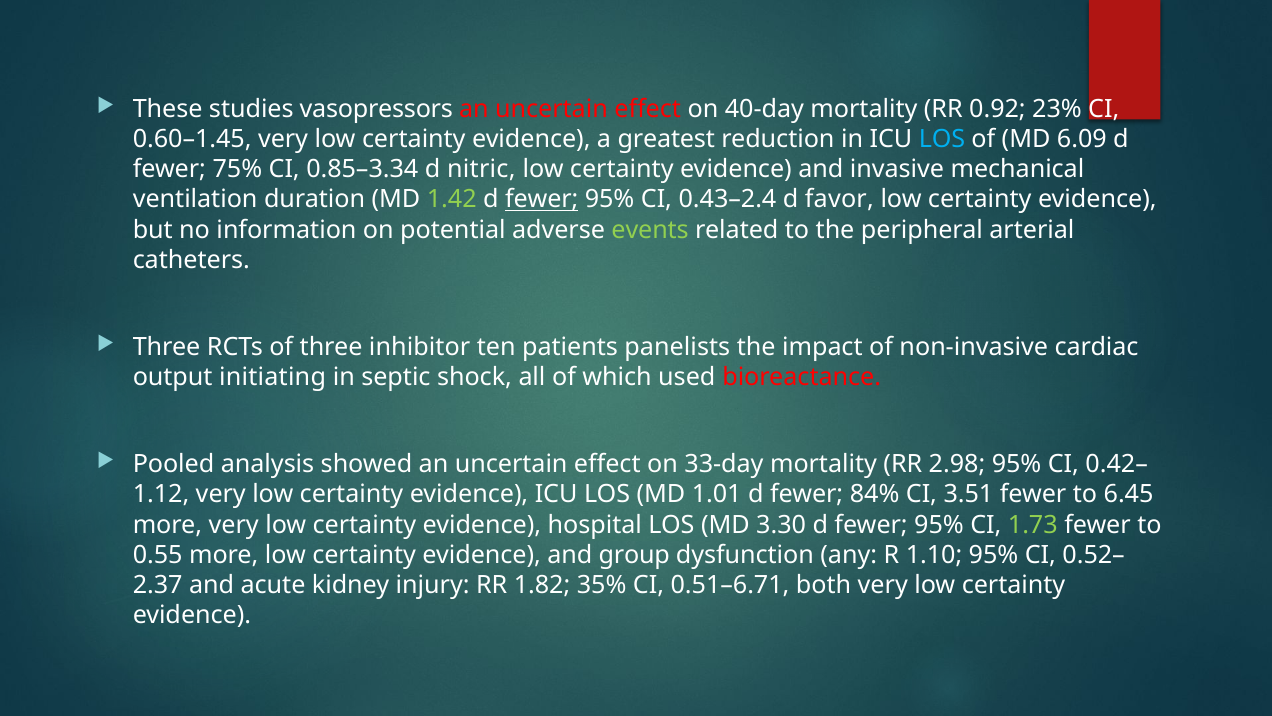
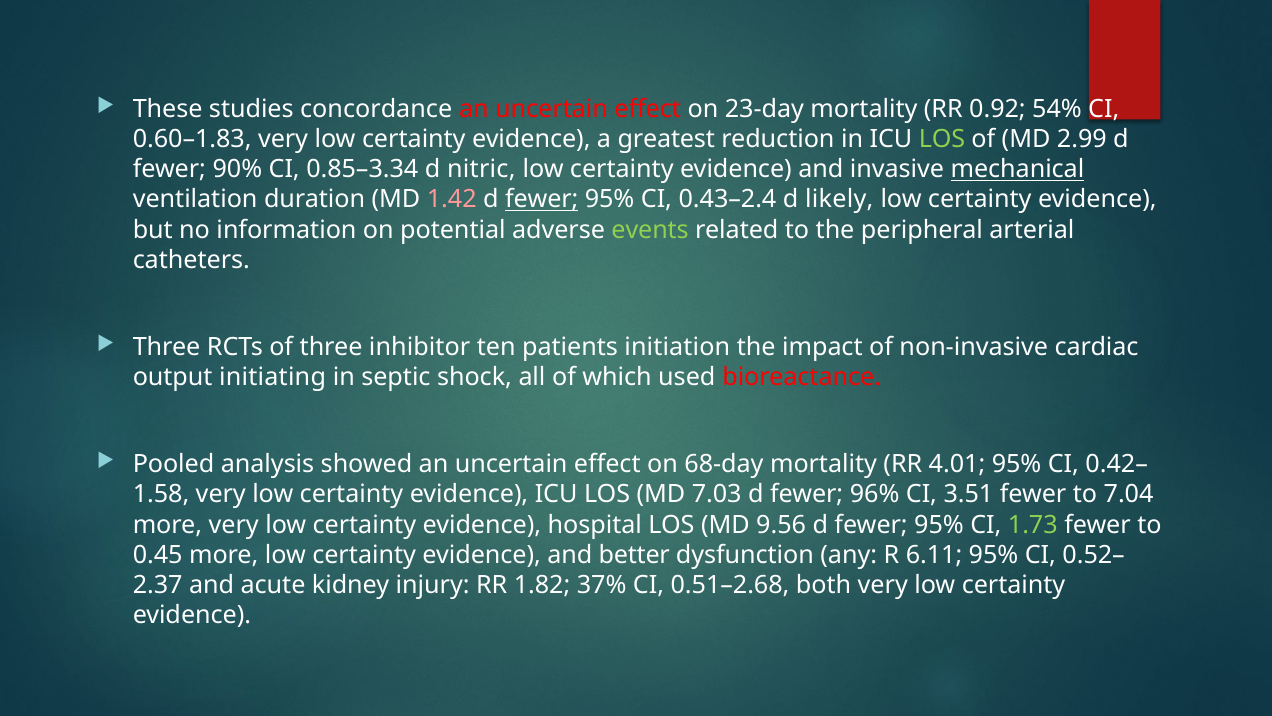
vasopressors: vasopressors -> concordance (376, 109)
40-day: 40-day -> 23-day (764, 109)
23%: 23% -> 54% (1057, 109)
0.60–1.45: 0.60–1.45 -> 0.60–1.83 (192, 139)
LOS colour: light blue -> light green (942, 139)
6.09: 6.09 -> 2.99 (1082, 139)
75%: 75% -> 90% (237, 169)
mechanical underline: none -> present (1017, 169)
1.42 colour: light green -> pink (452, 200)
favor: favor -> likely (839, 200)
panelists: panelists -> initiation (677, 347)
33-day: 33-day -> 68-day (724, 464)
2.98: 2.98 -> 4.01 (957, 464)
1.12: 1.12 -> 1.58 (161, 494)
1.01: 1.01 -> 7.03 (717, 494)
84%: 84% -> 96% (875, 494)
6.45: 6.45 -> 7.04 (1129, 494)
3.30: 3.30 -> 9.56 (781, 524)
0.55: 0.55 -> 0.45 (158, 555)
group: group -> better (634, 555)
1.10: 1.10 -> 6.11 (934, 555)
35%: 35% -> 37% (602, 585)
0.51–6.71: 0.51–6.71 -> 0.51–2.68 (730, 585)
